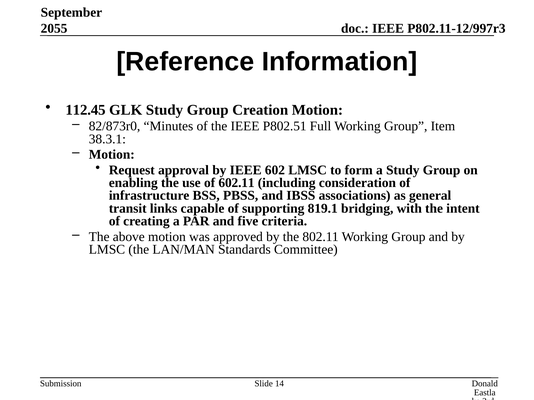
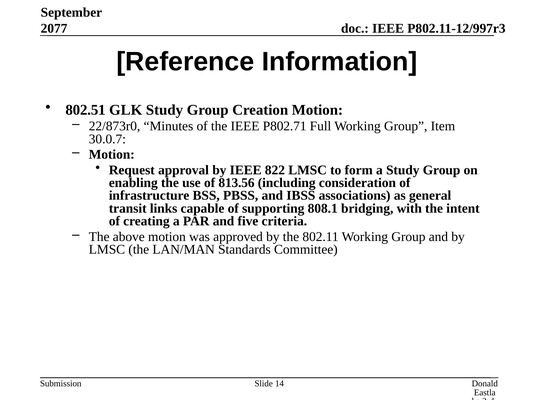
2055: 2055 -> 2077 (54, 28)
112.45: 112.45 -> 802.51 (86, 110)
82/873r0: 82/873r0 -> 22/873r0 (115, 126)
P802.51: P802.51 -> P802.71 (285, 126)
38.3.1: 38.3.1 -> 30.0.7 (107, 139)
602: 602 -> 822 (275, 170)
602.11: 602.11 -> 813.56 (236, 183)
819.1: 819.1 -> 808.1 (323, 209)
